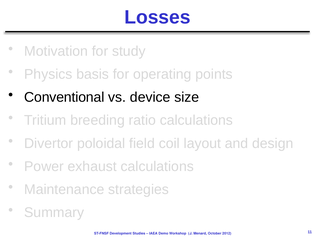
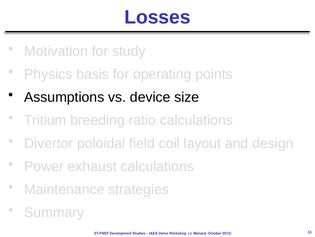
Conventional: Conventional -> Assumptions (64, 97)
